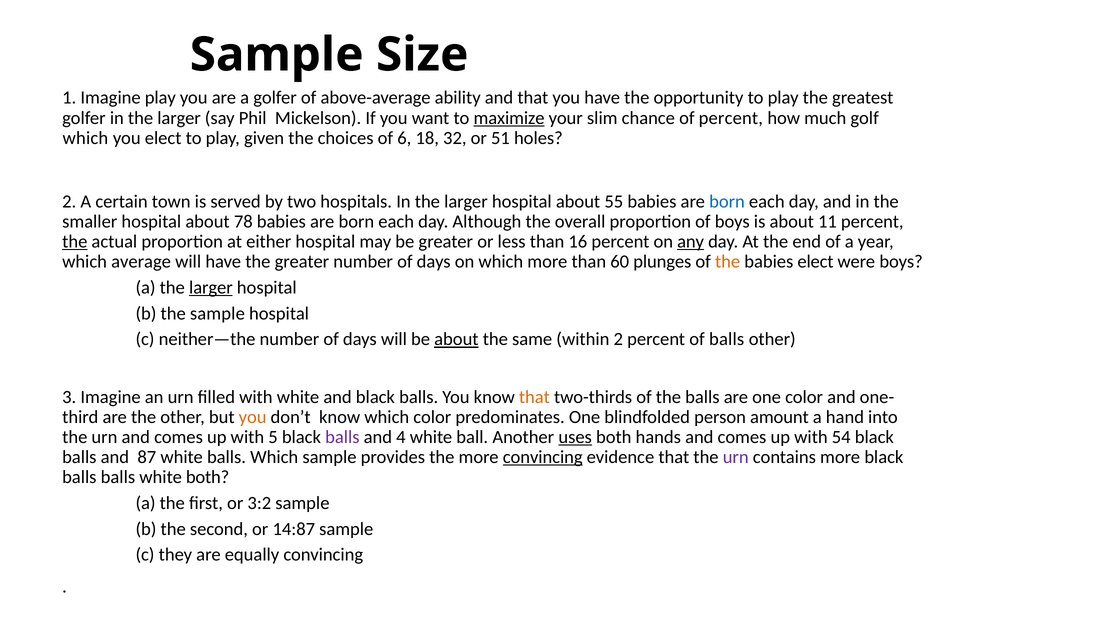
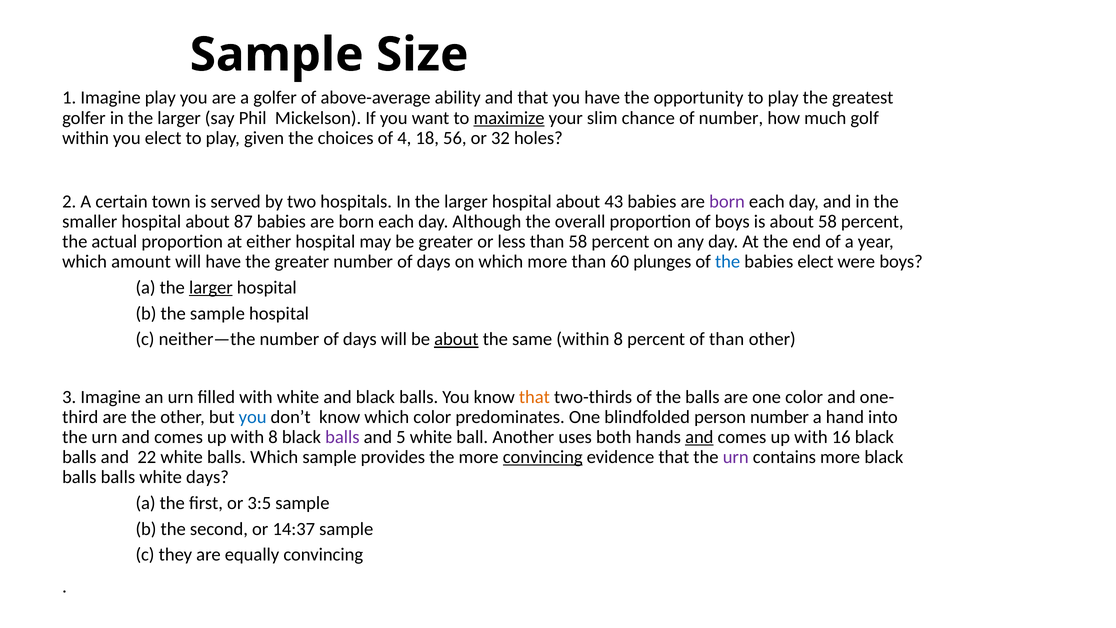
of percent: percent -> number (731, 118)
which: which -> within (86, 138)
6: 6 -> 4 (404, 138)
32: 32 -> 56 (455, 138)
51: 51 -> 32 (500, 138)
55: 55 -> 43 (614, 201)
born colour: blue -> purple (727, 201)
78: 78 -> 87 (243, 221)
about 11: 11 -> 58 (827, 221)
the underline: present -> none (75, 241)
than 16: 16 -> 58 (578, 241)
any underline: present -> none (691, 241)
average: average -> amount (141, 262)
the colour: orange -> blue (728, 262)
within 2: 2 -> 8 (618, 339)
of balls: balls -> than (727, 339)
you colour: orange -> blue (253, 417)
person amount: amount -> number (779, 417)
with 5: 5 -> 8 (273, 437)
4: 4 -> 5 (401, 437)
uses underline: present -> none (575, 437)
and underline: none -> present (699, 437)
54: 54 -> 16 (841, 437)
87: 87 -> 22 (147, 457)
white both: both -> days (207, 477)
3:2: 3:2 -> 3:5 (259, 503)
14:87: 14:87 -> 14:37 (294, 529)
